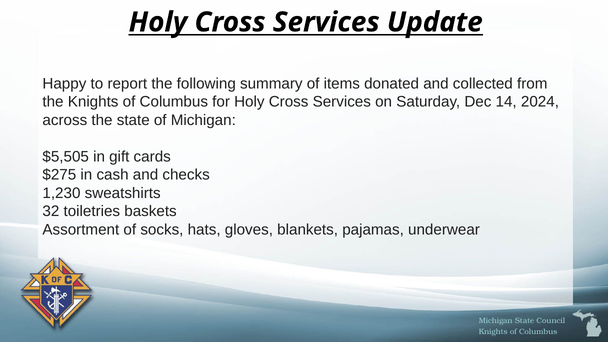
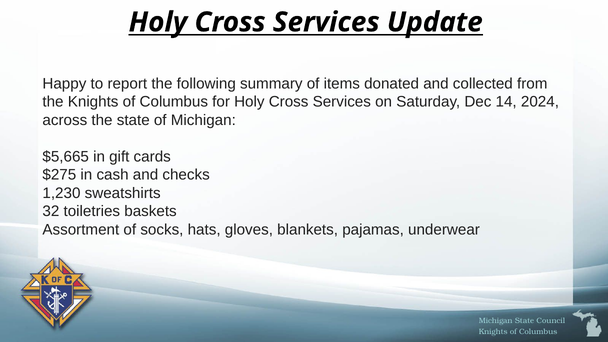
$5,505: $5,505 -> $5,665 (66, 157)
